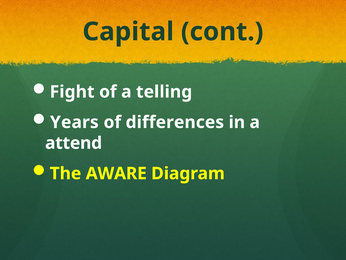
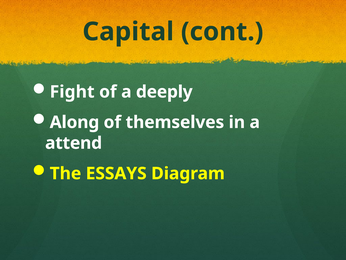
telling: telling -> deeply (164, 92)
Years: Years -> Along (74, 122)
differences: differences -> themselves (175, 122)
AWARE: AWARE -> ESSAYS (116, 173)
